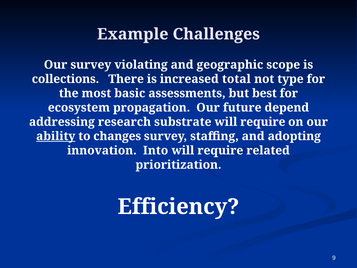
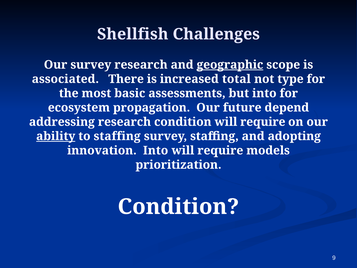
Example: Example -> Shellfish (133, 34)
survey violating: violating -> research (141, 65)
geographic underline: none -> present (230, 65)
collections: collections -> associated (65, 79)
but best: best -> into (264, 93)
research substrate: substrate -> condition (183, 122)
to changes: changes -> staffing (117, 136)
related: related -> models (268, 150)
Efficiency: Efficiency -> Condition (178, 207)
